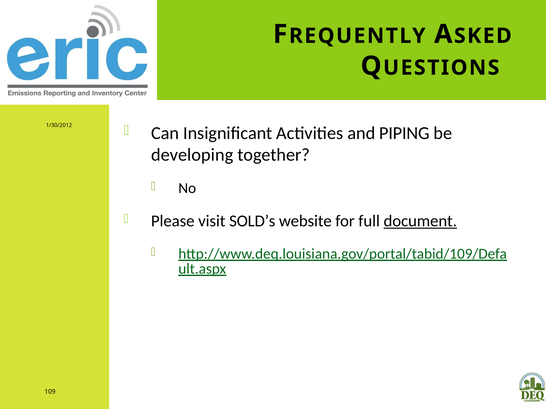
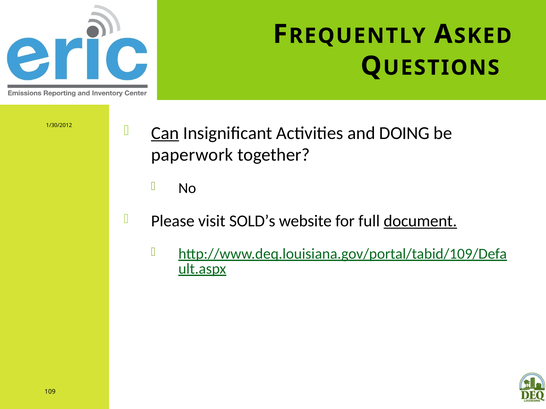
Can underline: none -> present (165, 133)
PIPING: PIPING -> DOING (404, 133)
developing: developing -> paperwork (192, 155)
